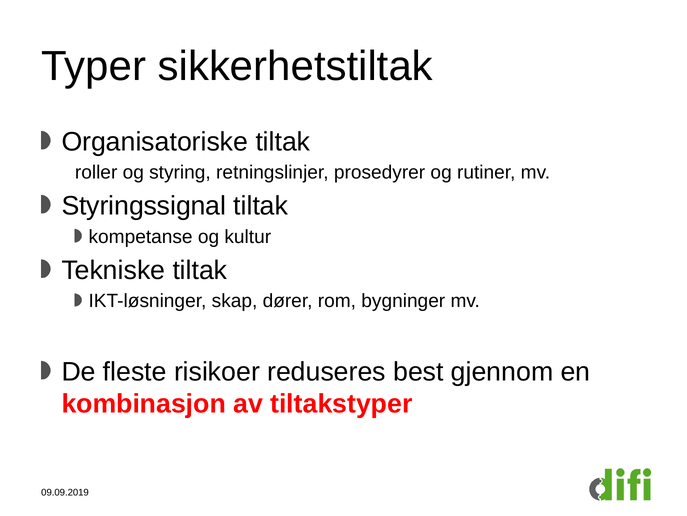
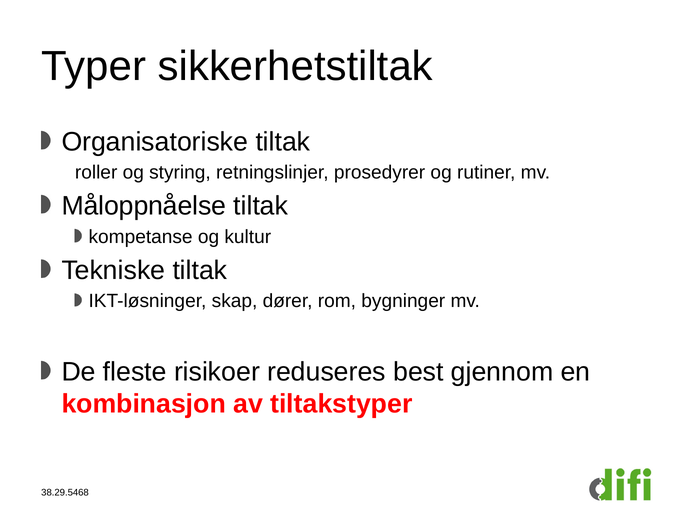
Styringssignal: Styringssignal -> Måloppnåelse (144, 206)
09.09.2019: 09.09.2019 -> 38.29.5468 (65, 492)
